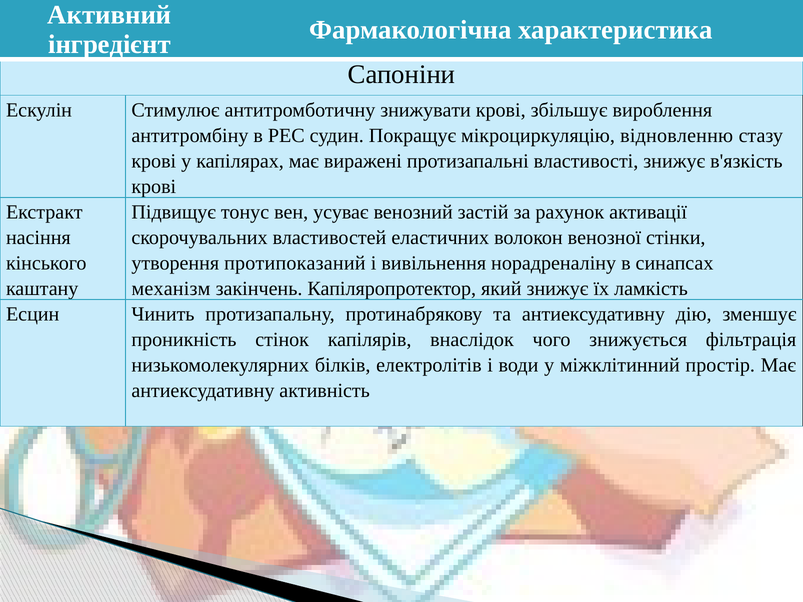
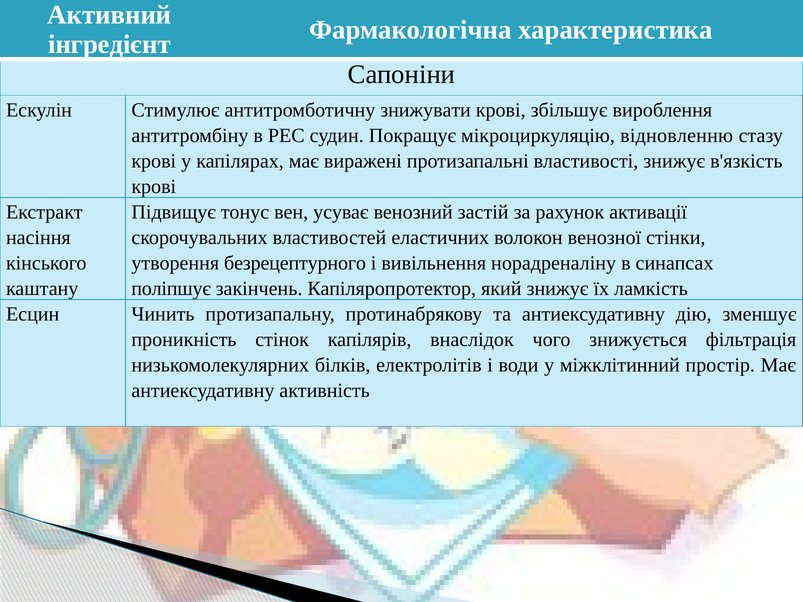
протипоказаний: протипоказаний -> безрецептурного (295, 263)
механізм: механізм -> поліпшує (171, 289)
